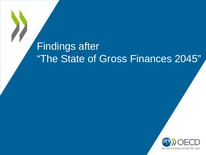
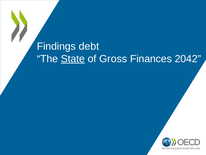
after: after -> debt (89, 46)
State underline: none -> present (73, 59)
2045: 2045 -> 2042 (188, 59)
